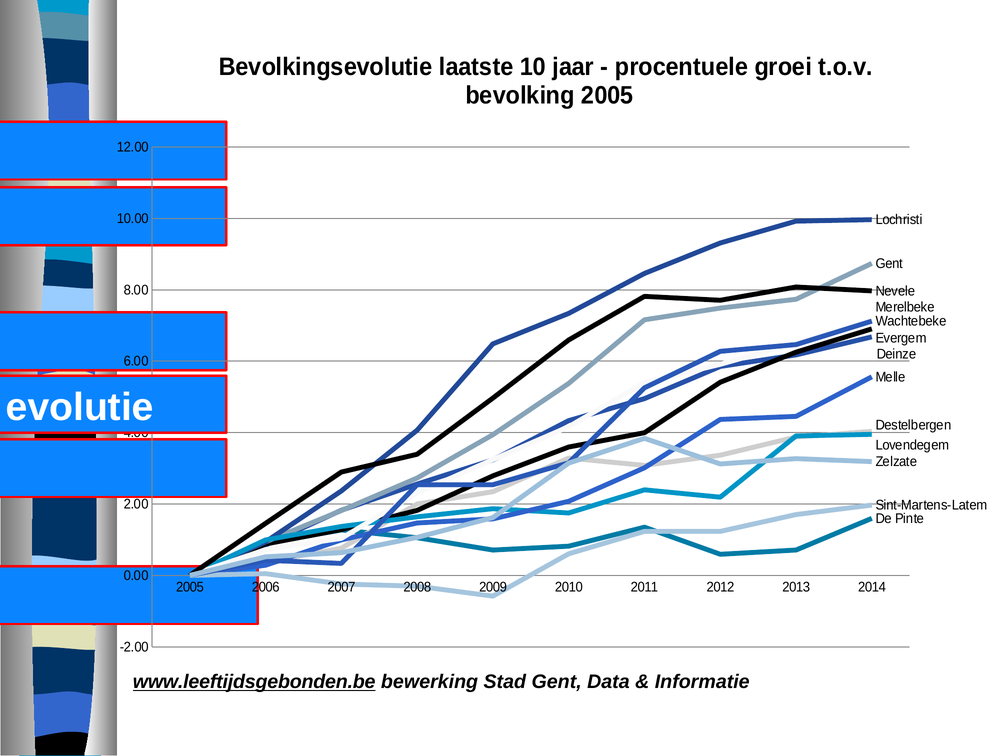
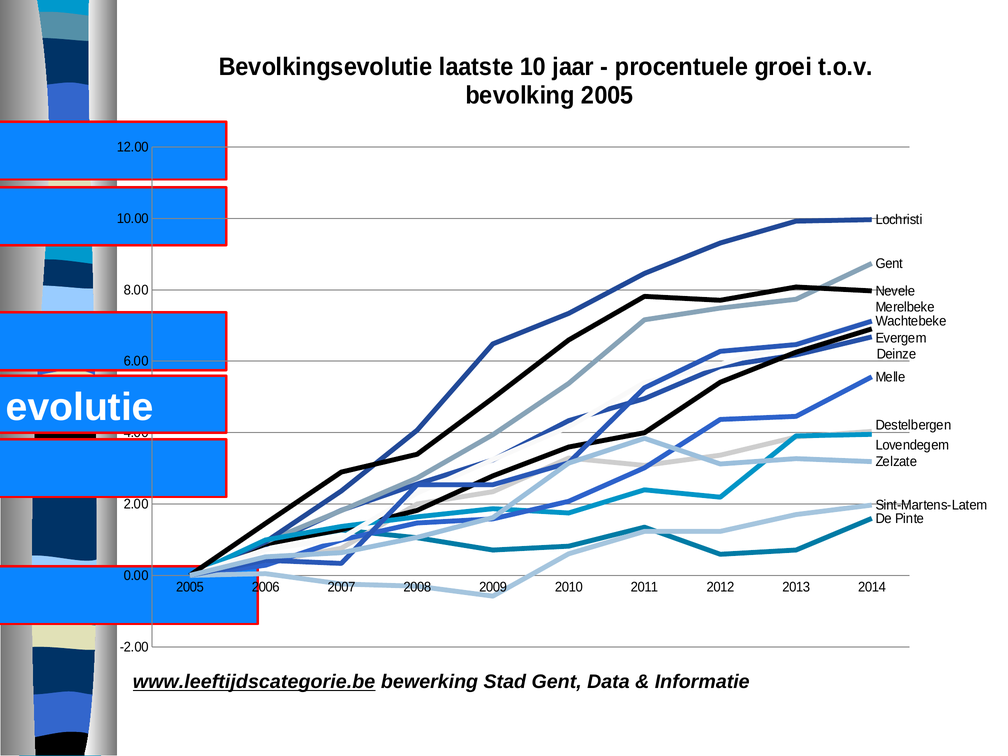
www.leeftijdsgebonden.be: www.leeftijdsgebonden.be -> www.leeftijdscategorie.be (254, 682)
